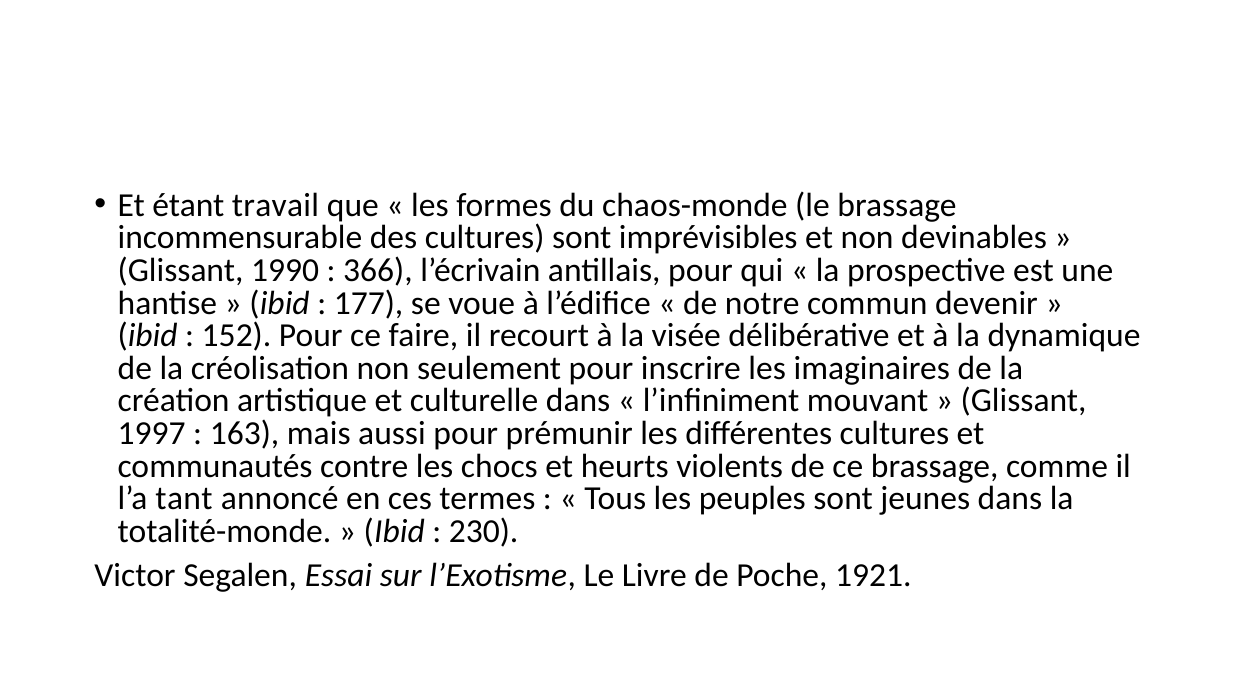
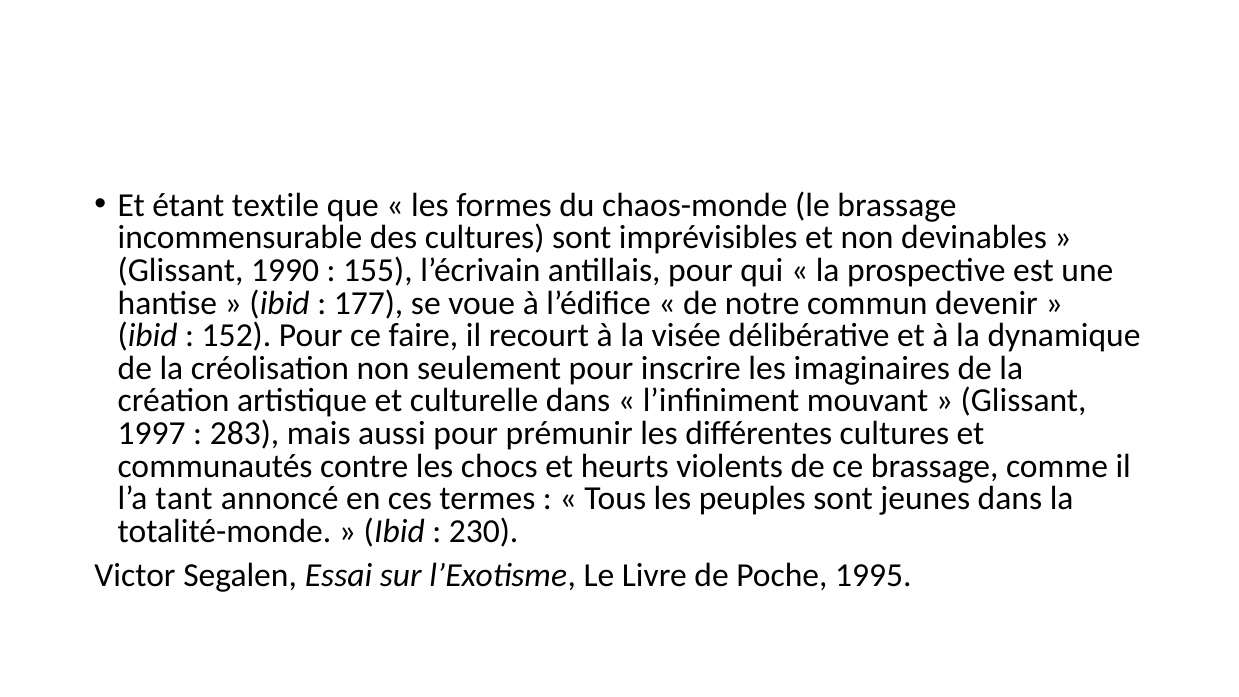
travail: travail -> textile (276, 205)
366: 366 -> 155 (378, 270)
163: 163 -> 283 (245, 433)
1921: 1921 -> 1995 (873, 575)
